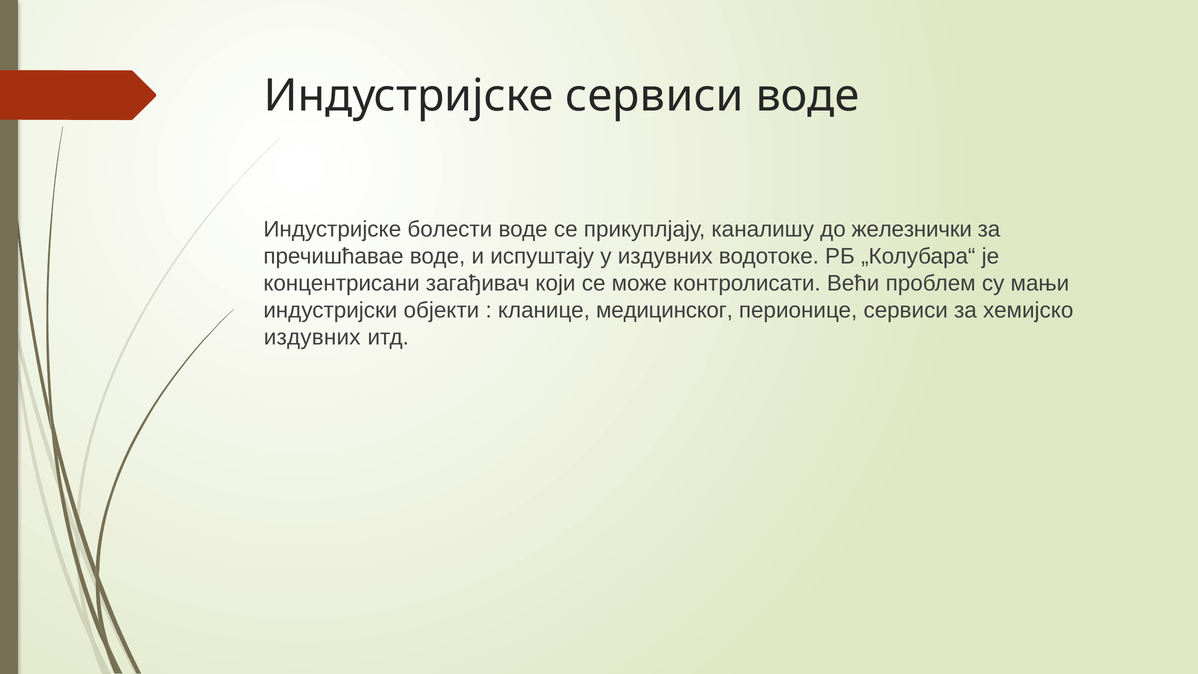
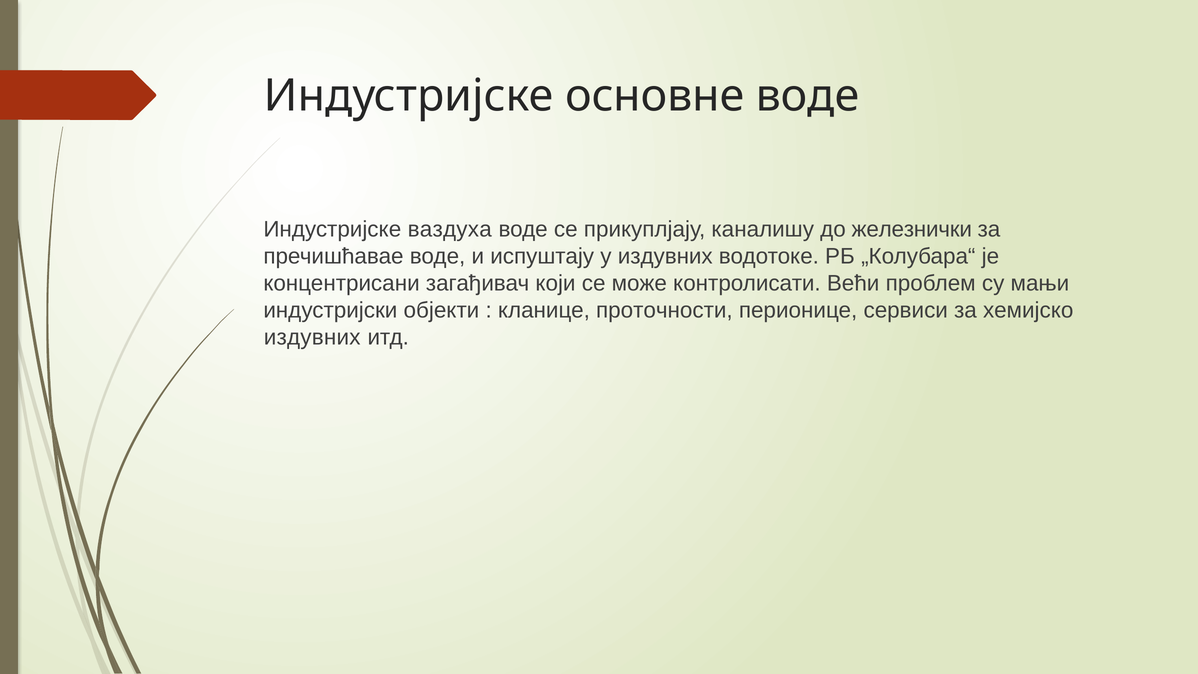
Индустријске сервиси: сервиси -> основне (655, 96)
болести: болести -> ваздуха (450, 229)
медицинског: медицинског -> проточности (664, 310)
